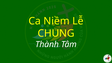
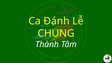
Niềm: Niềm -> Đánh (56, 21)
